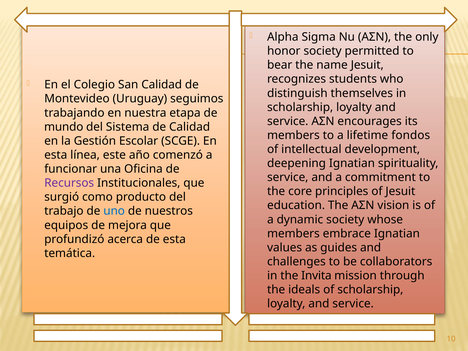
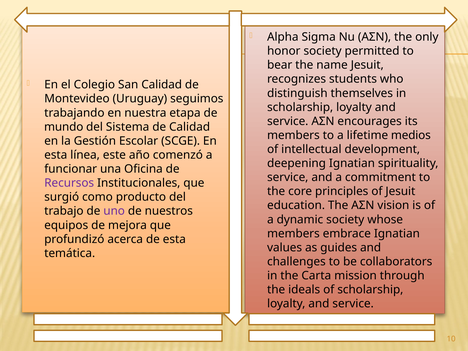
fondos: fondos -> medios (411, 135)
uno colour: blue -> purple (114, 211)
Invita: Invita -> Carta (316, 276)
